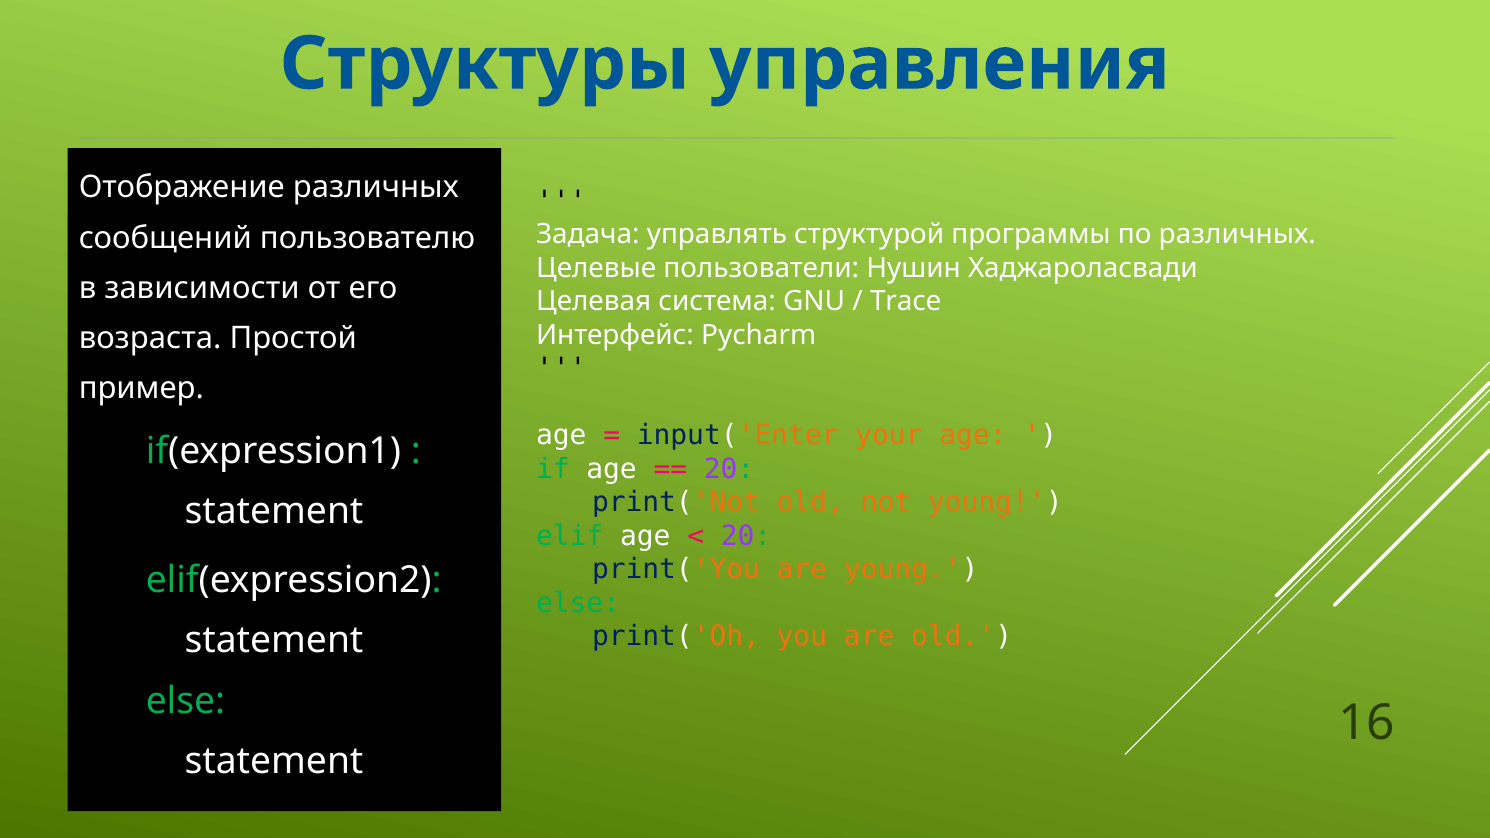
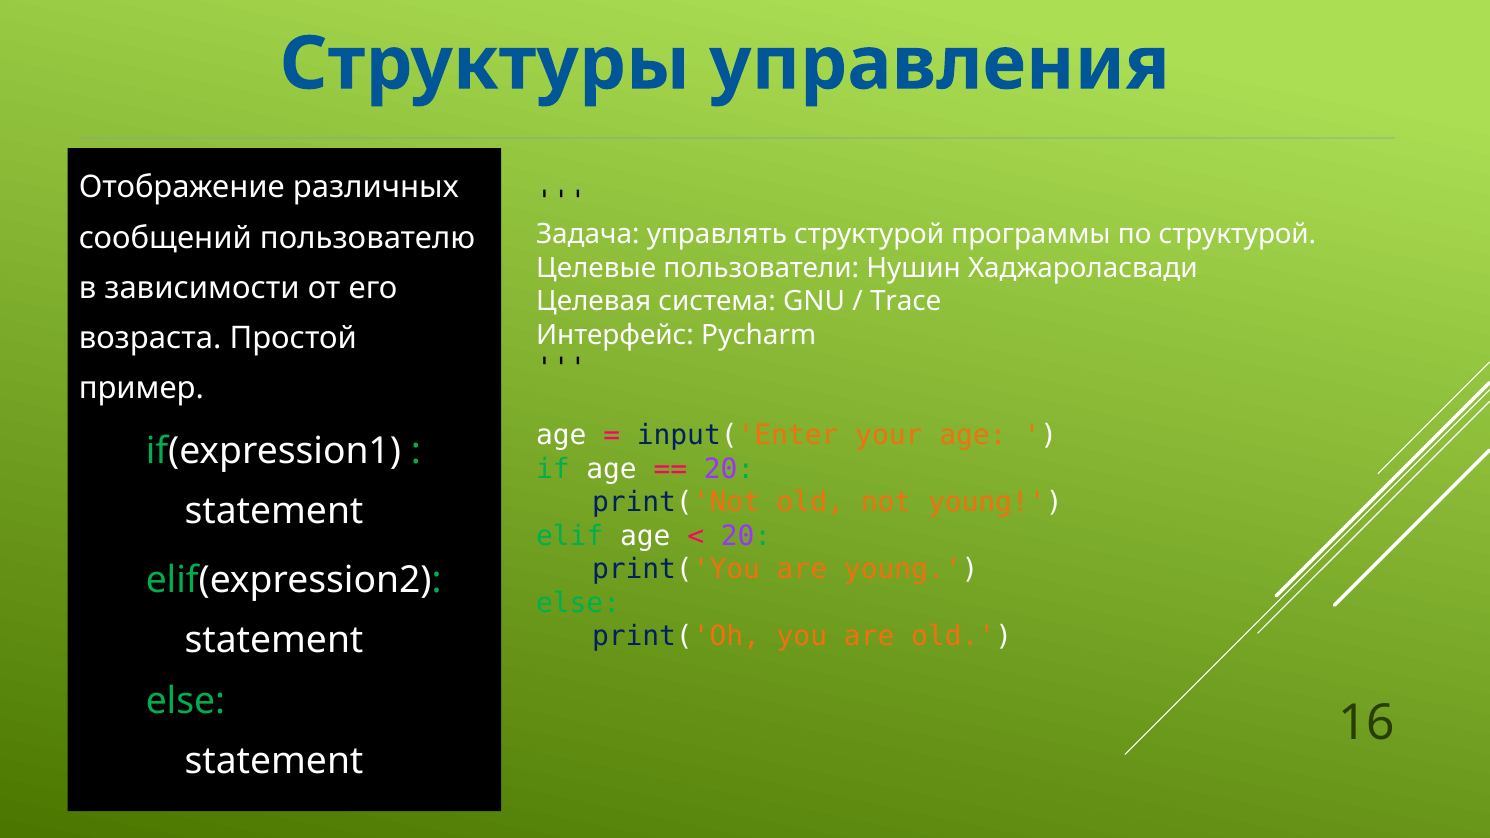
по различных: различных -> структурой (1237, 234)
